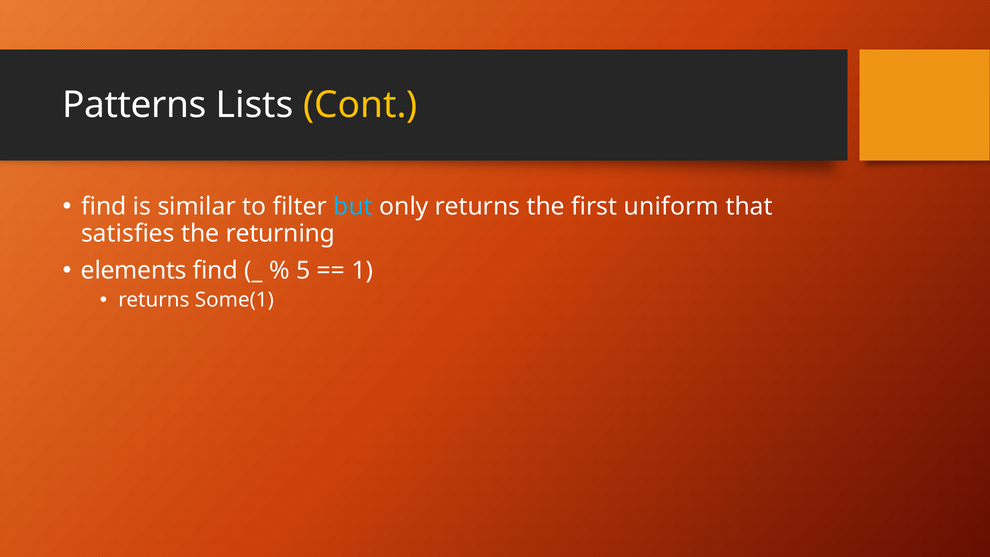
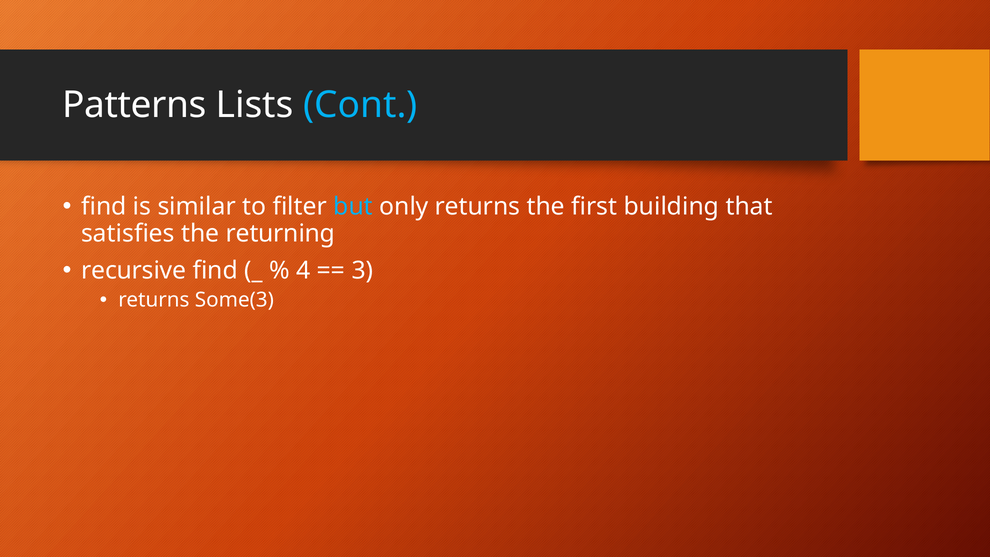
Cont colour: yellow -> light blue (360, 105)
uniform: uniform -> building (671, 207)
elements: elements -> recursive (134, 270)
5: 5 -> 4 (303, 270)
1: 1 -> 3 (362, 270)
Some(1: Some(1 -> Some(3 (234, 300)
